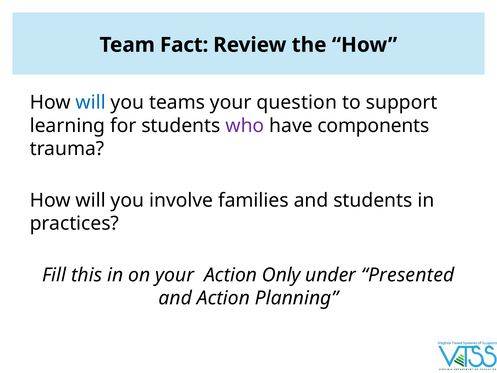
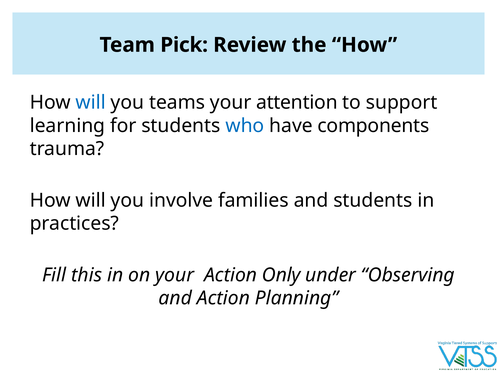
Fact: Fact -> Pick (184, 45)
question: question -> attention (297, 102)
who colour: purple -> blue (245, 126)
Presented: Presented -> Observing (408, 275)
